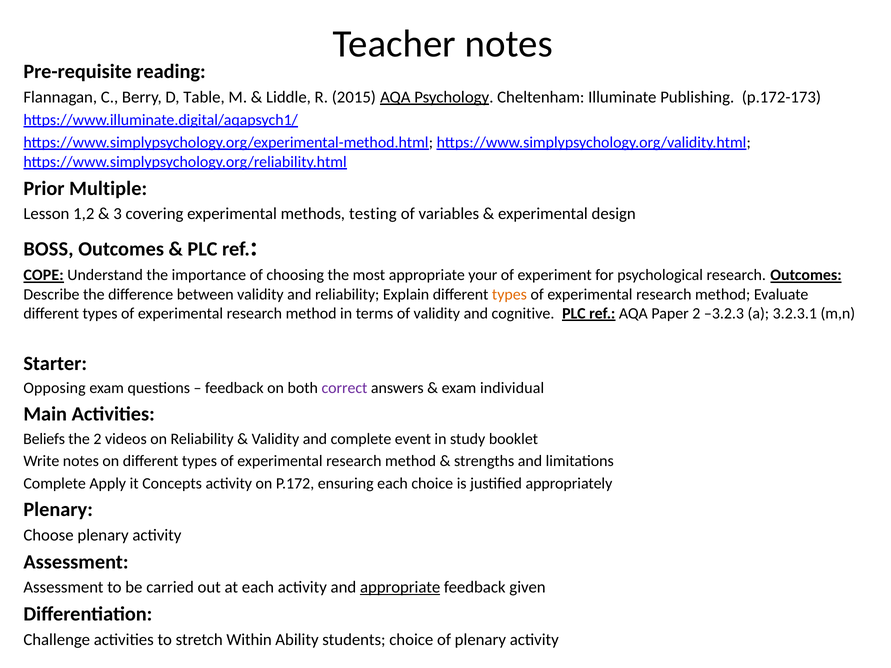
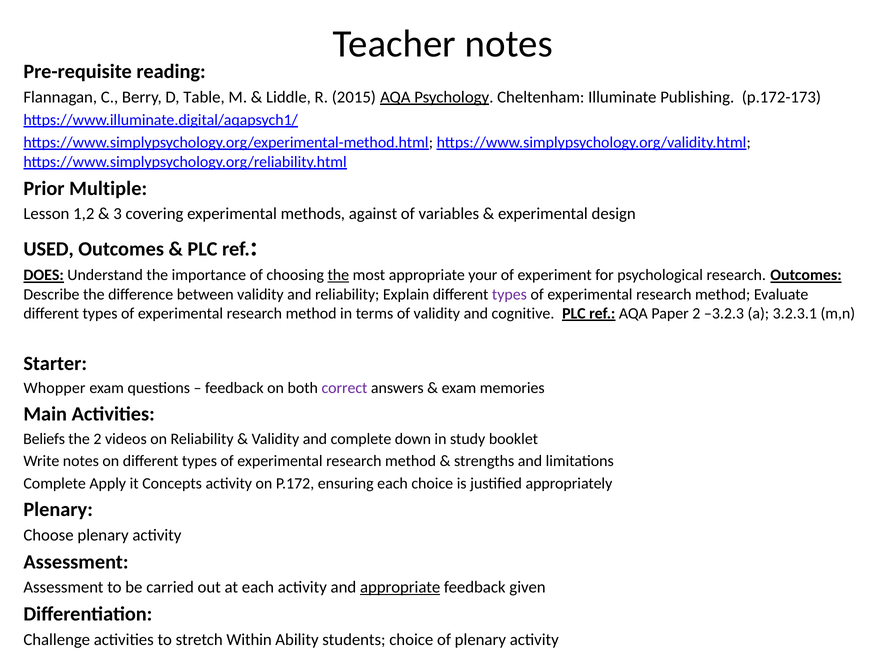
testing: testing -> against (373, 214)
BOSS: BOSS -> USED (49, 249)
COPE: COPE -> DOES (44, 275)
the underline: none -> present (338, 275)
types colour: orange -> purple (509, 294)
Opposing: Opposing -> Whopper (55, 388)
individual: individual -> memories (512, 388)
event: event -> down (413, 439)
